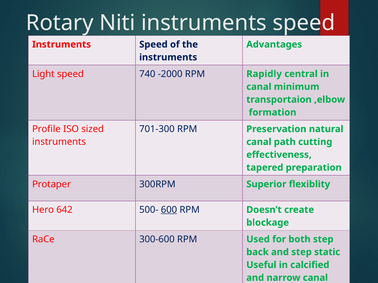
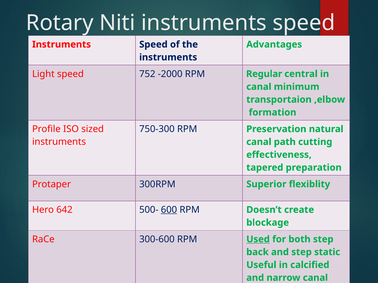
740: 740 -> 752 (147, 74)
Rapidly: Rapidly -> Regular (264, 74)
701-300: 701-300 -> 750-300 (157, 129)
Used underline: none -> present (258, 240)
